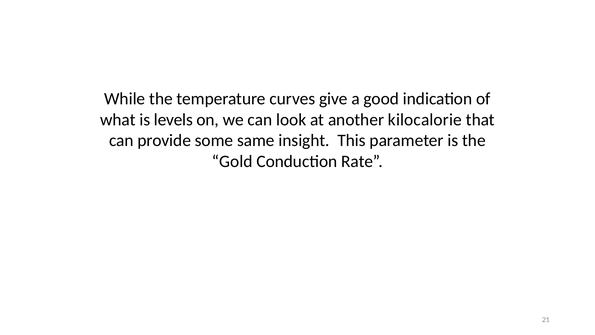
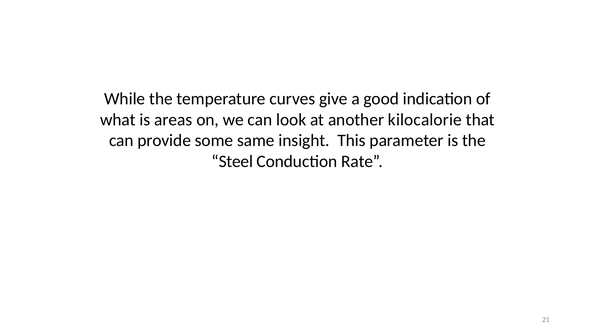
levels: levels -> areas (173, 120)
Gold: Gold -> Steel (232, 161)
